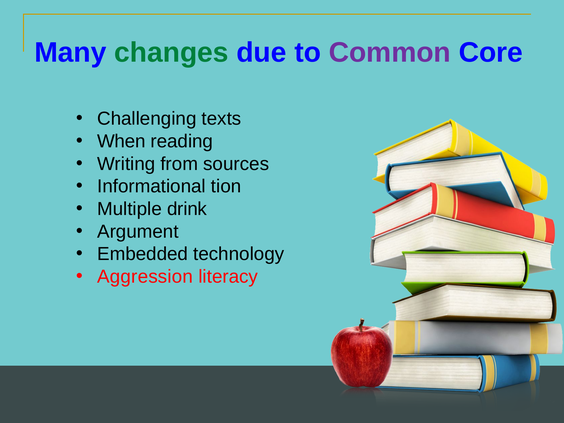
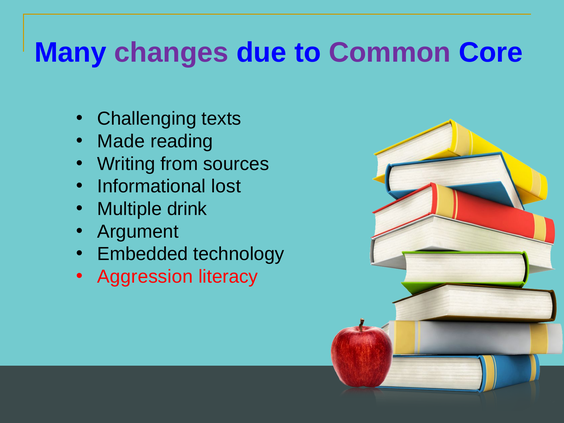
changes colour: green -> purple (171, 53)
When: When -> Made (121, 141)
tion: tion -> lost (226, 186)
